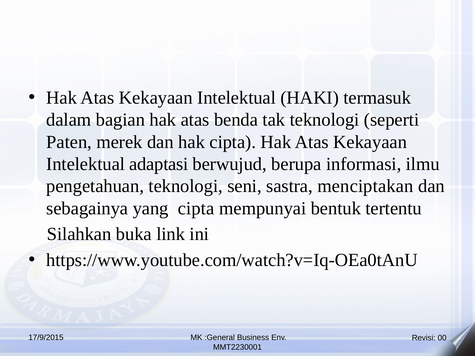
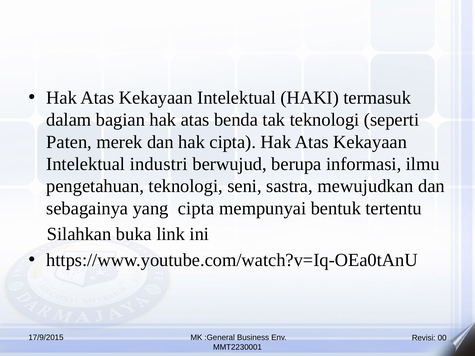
adaptasi: adaptasi -> industri (159, 164)
menciptakan: menciptakan -> mewujudkan (365, 186)
